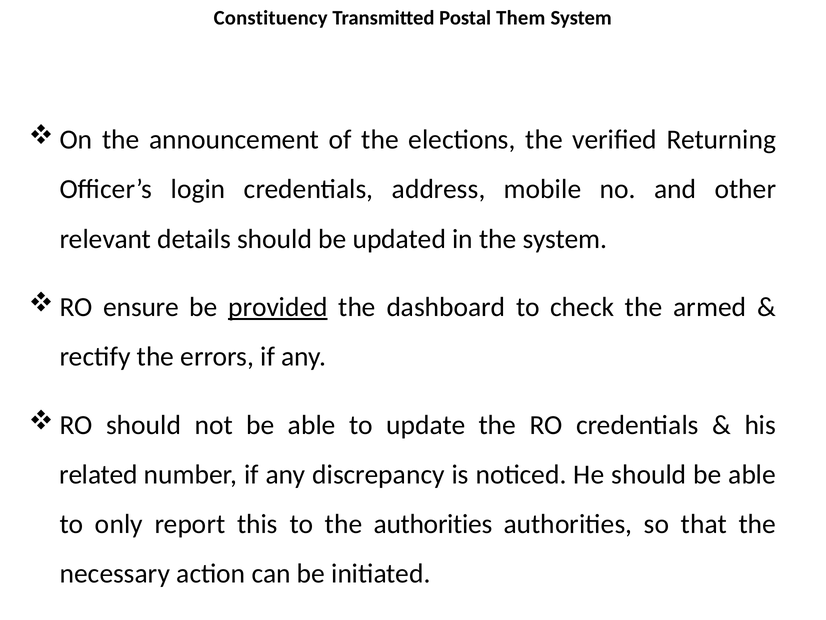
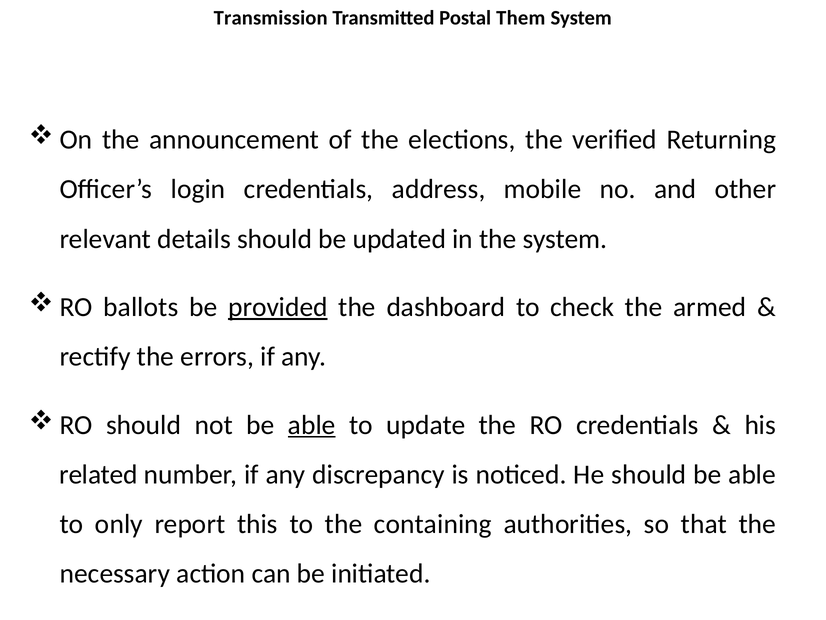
Constituency: Constituency -> Transmission (271, 18)
ensure: ensure -> ballots (141, 307)
able underline: none -> present (312, 425)
the authorities: authorities -> containing (433, 524)
